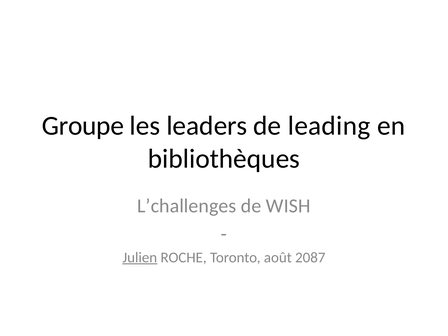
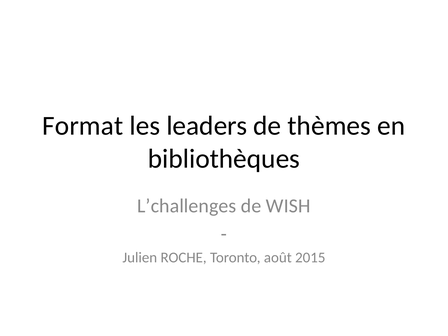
Groupe: Groupe -> Format (83, 126)
leading: leading -> thèmes (329, 126)
Julien underline: present -> none (140, 257)
2087: 2087 -> 2015 (310, 257)
